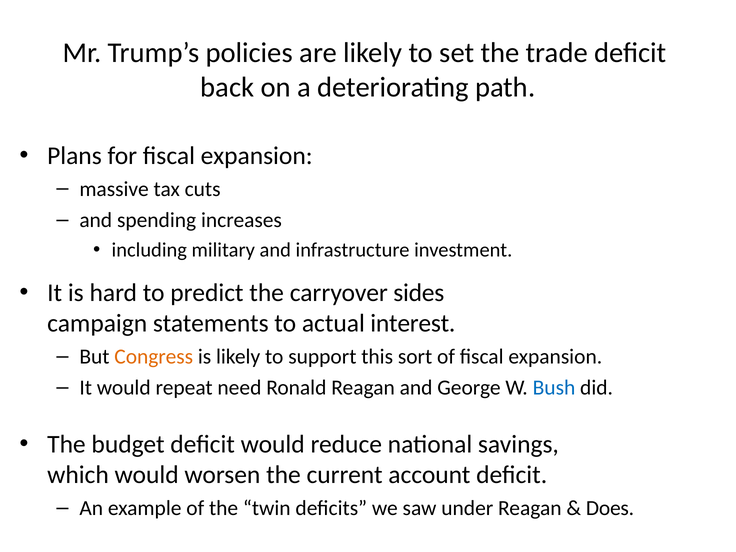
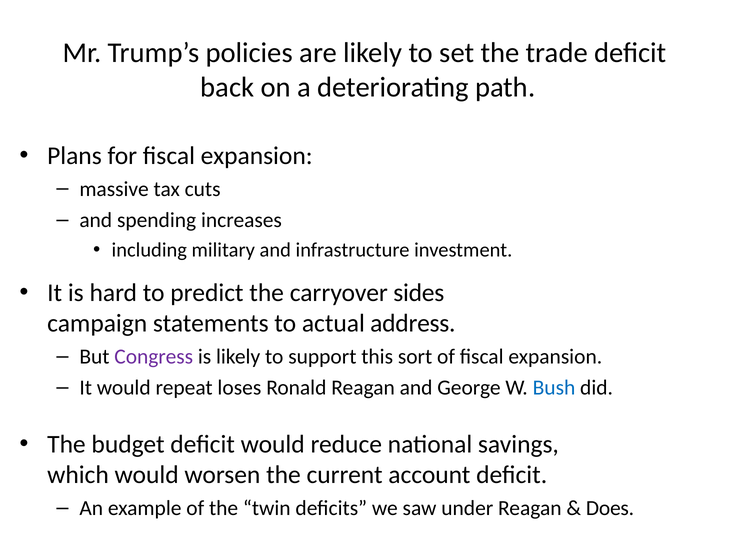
interest: interest -> address (413, 323)
Congress colour: orange -> purple (154, 357)
need: need -> loses (239, 388)
